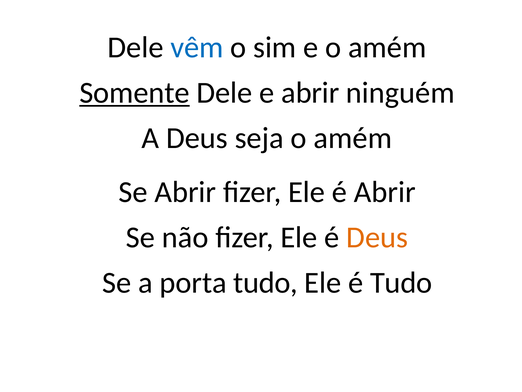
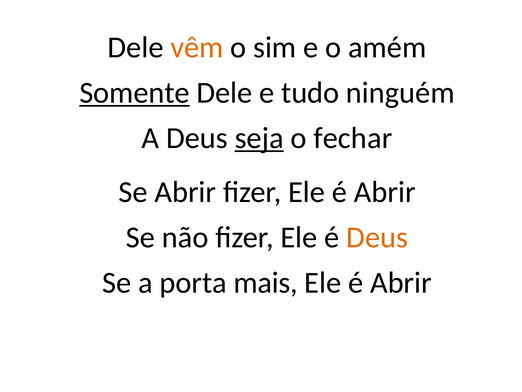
vêm colour: blue -> orange (197, 47)
e abrir: abrir -> tudo (310, 93)
seja underline: none -> present (259, 138)
amém: amém -> fechar (353, 138)
porta tudo: tudo -> mais (266, 282)
Tudo: Tudo -> Abrir (401, 282)
